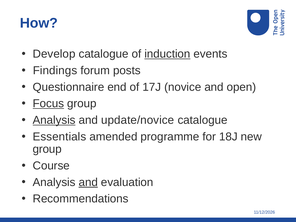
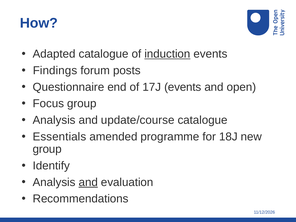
Develop: Develop -> Adapted (54, 54)
17J novice: novice -> events (183, 87)
Focus underline: present -> none (48, 104)
Analysis underline: present -> none (54, 120)
update/novice: update/novice -> update/course (138, 120)
Course: Course -> Identify (51, 166)
